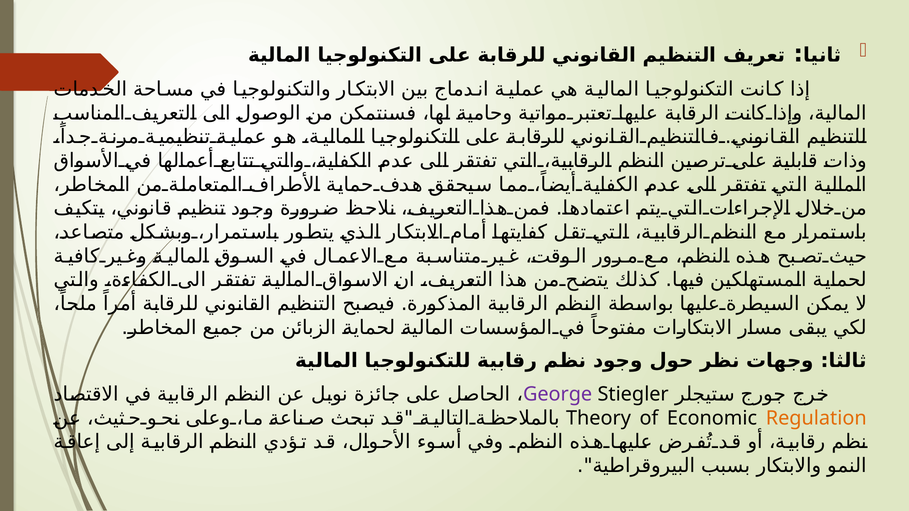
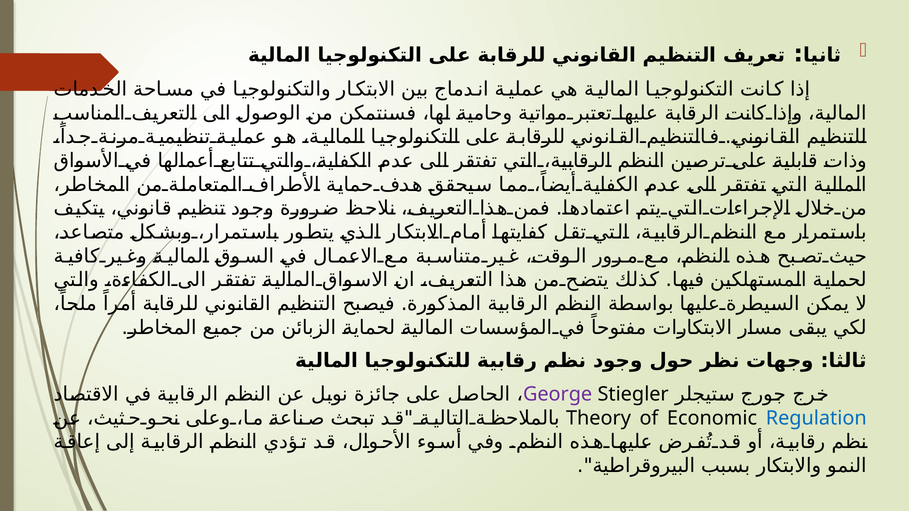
Regulation colour: orange -> blue (816, 418)
